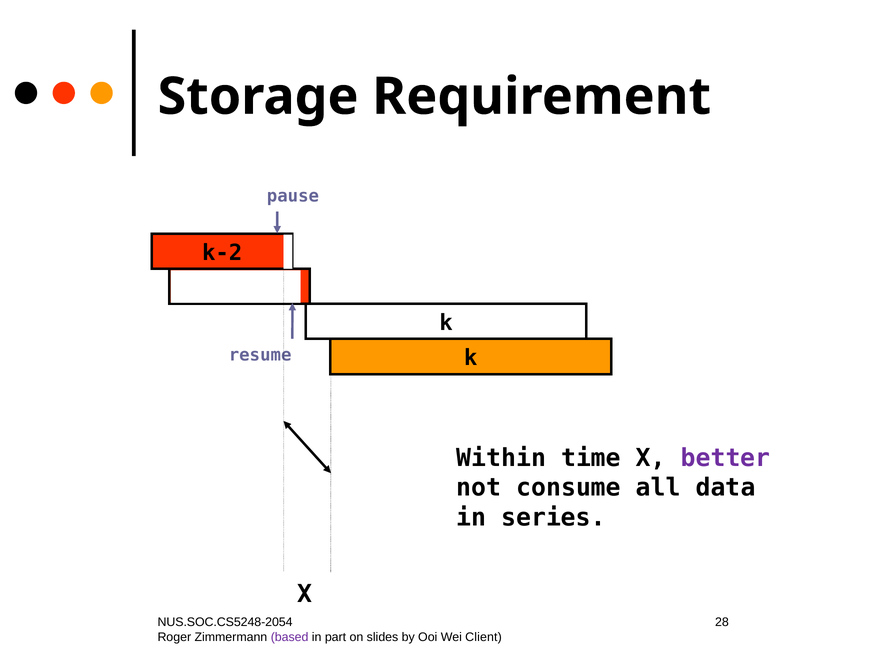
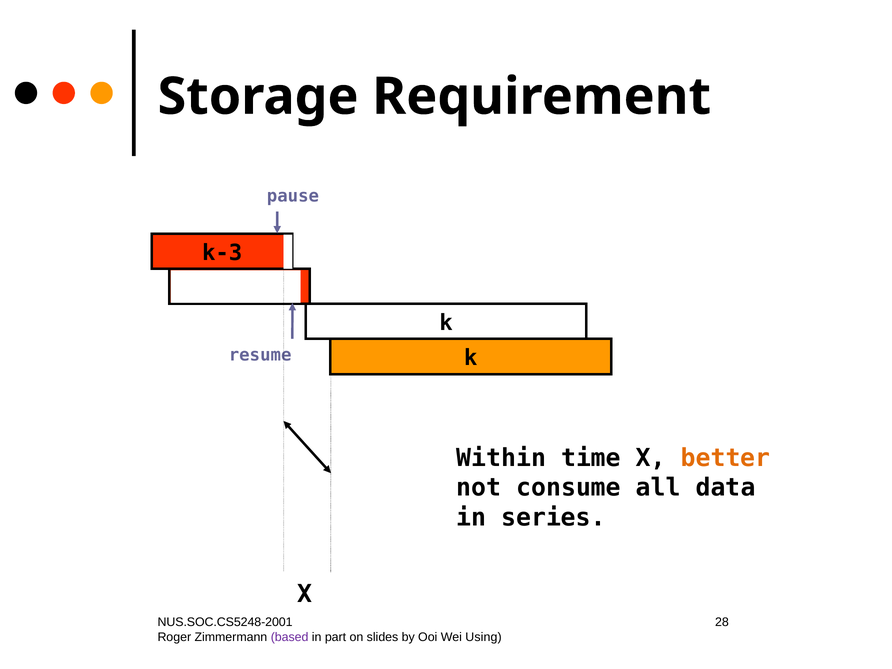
k-2: k-2 -> k-3 (222, 253)
better colour: purple -> orange (726, 458)
NUS.SOC.CS5248-2054: NUS.SOC.CS5248-2054 -> NUS.SOC.CS5248-2001 (225, 622)
Client: Client -> Using (484, 637)
